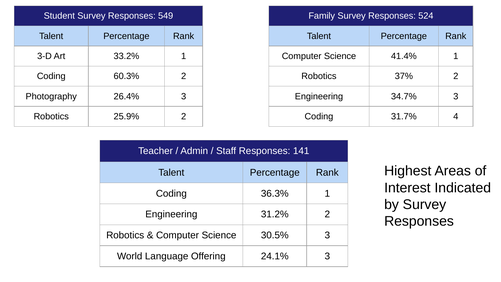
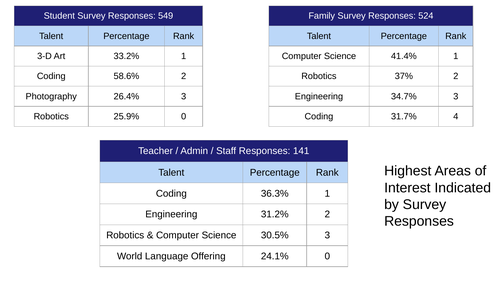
60.3%: 60.3% -> 58.6% (126, 76)
25.9% 2: 2 -> 0 (184, 116)
24.1% 3: 3 -> 0 (327, 256)
